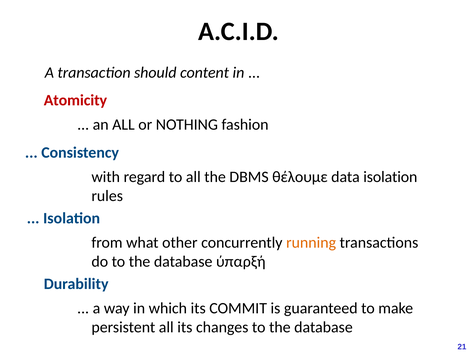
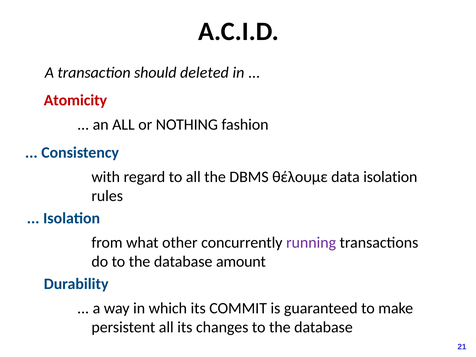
content: content -> deleted (204, 73)
running colour: orange -> purple (311, 243)
ύπαρξή: ύπαρξή -> amount (241, 262)
